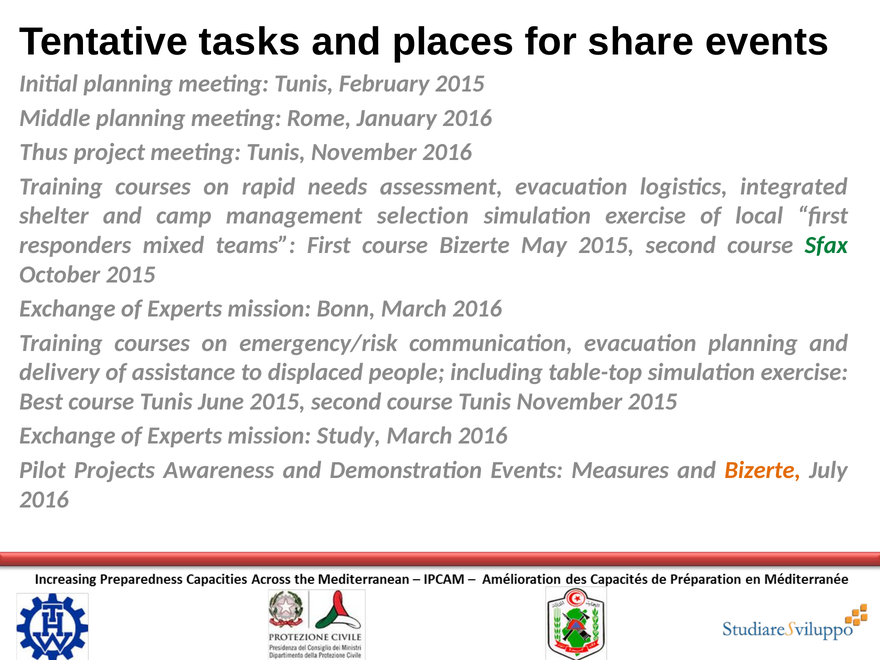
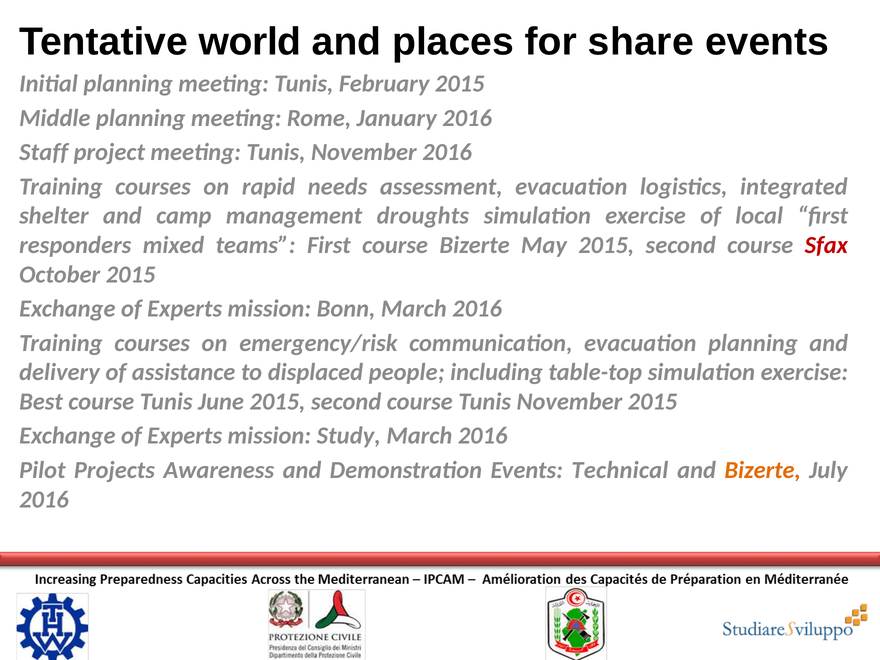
tasks: tasks -> world (250, 42)
Thus: Thus -> Staff (44, 152)
selection: selection -> droughts (423, 216)
Sfax colour: green -> red (826, 245)
Measures: Measures -> Technical (620, 470)
